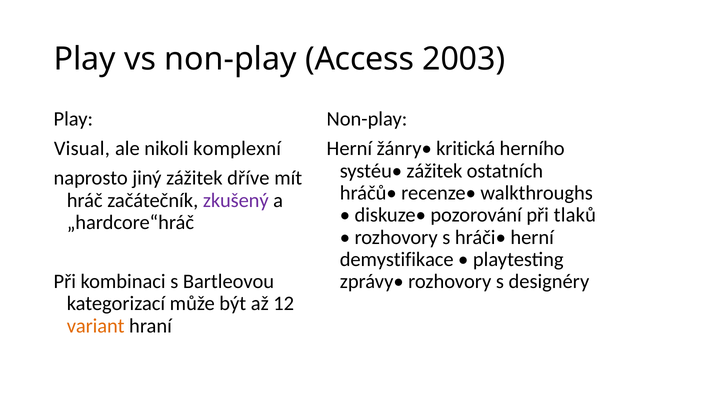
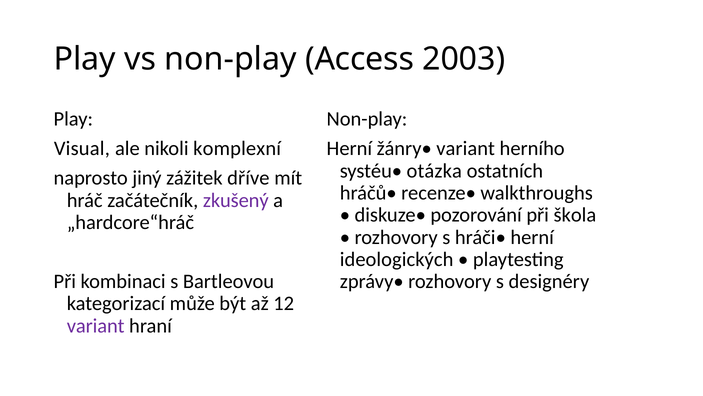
žánry• kritická: kritická -> variant (466, 148)
systéu• zážitek: zážitek -> otázka (434, 170)
tlaků: tlaků -> škola (575, 215)
demystifikace: demystifikace -> ideologických (397, 259)
variant colour: orange -> purple (96, 325)
